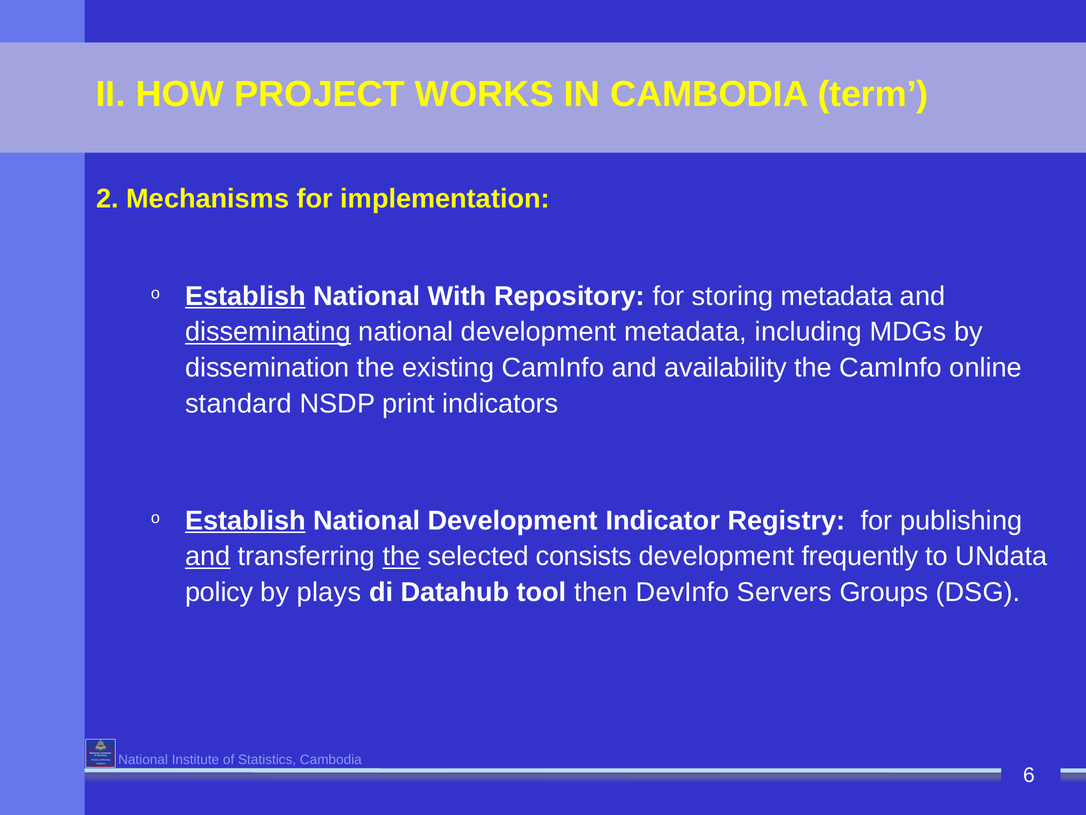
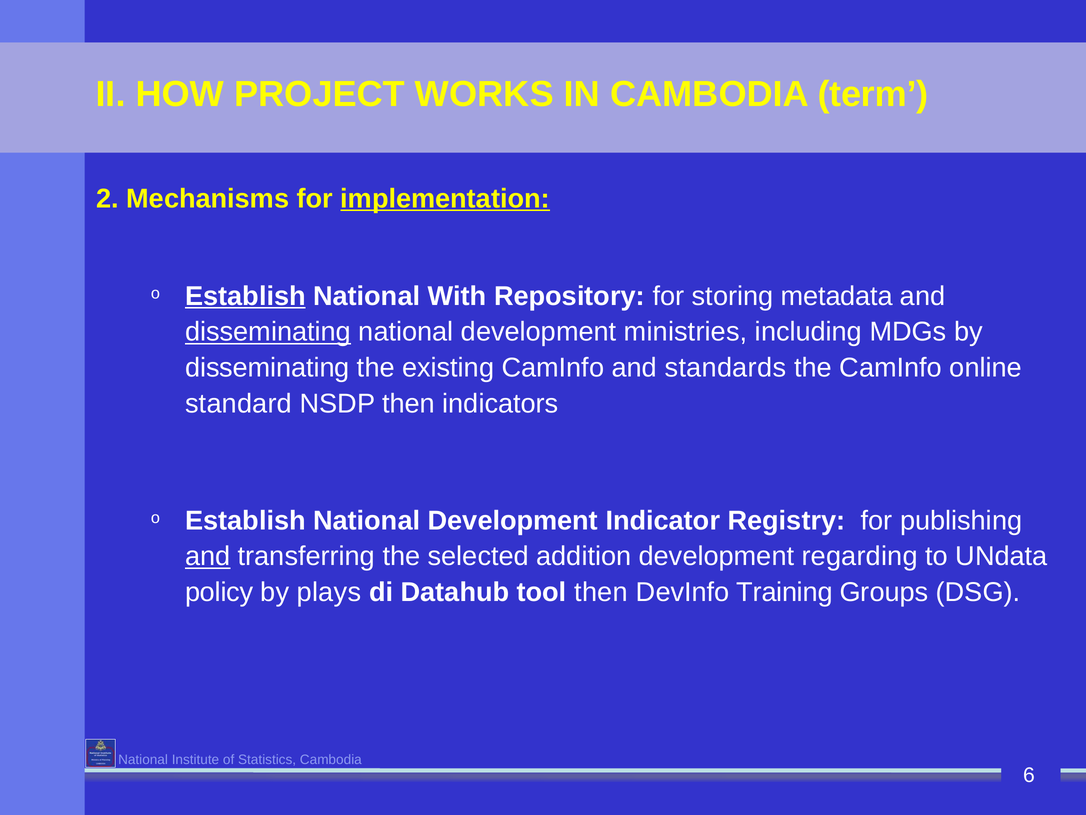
implementation underline: none -> present (445, 199)
development metadata: metadata -> ministries (686, 332)
dissemination: dissemination -> disseminating (267, 368)
availability: availability -> standards (725, 368)
NSDP print: print -> then (408, 403)
Establish underline: present -> none (245, 520)
the underline: present -> none (401, 556)
consists: consists -> addition (584, 556)
frequently: frequently -> regarding (860, 556)
Servers: Servers -> Training (785, 592)
